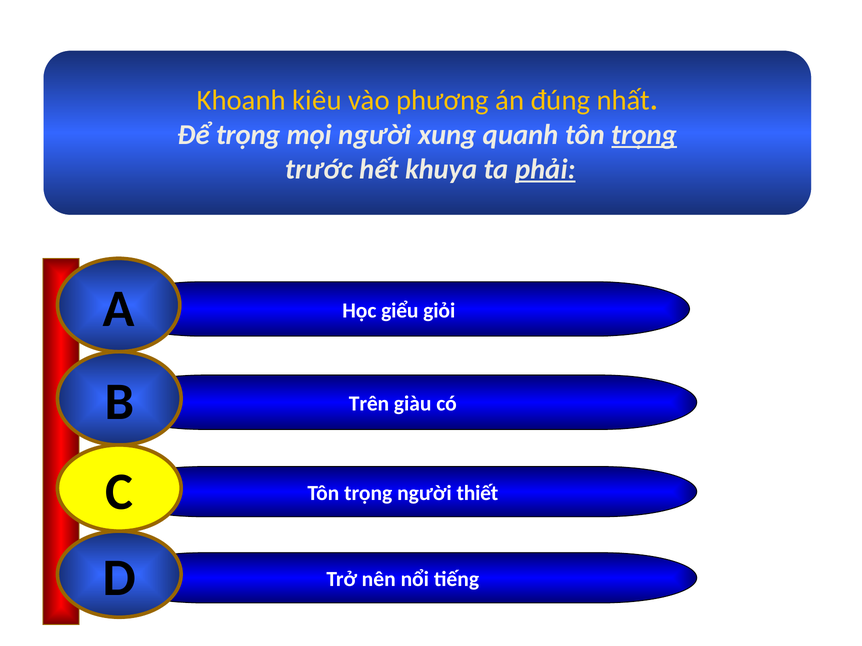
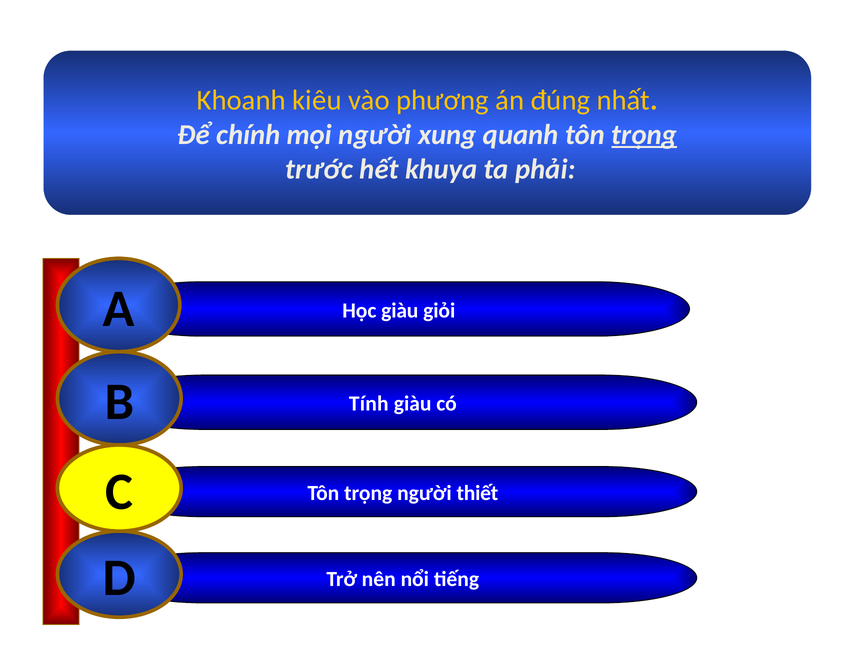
Để trọng: trọng -> chính (248, 135)
phải underline: present -> none (545, 169)
Học giểu: giểu -> giàu (400, 311)
Trên: Trên -> Tính (369, 404)
